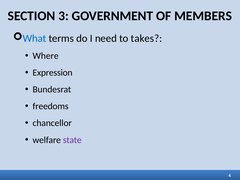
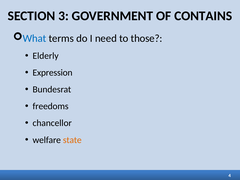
MEMBERS: MEMBERS -> CONTAINS (203, 16)
takes: takes -> those (147, 38)
Where: Where -> Elderly (46, 56)
state colour: purple -> orange (72, 140)
